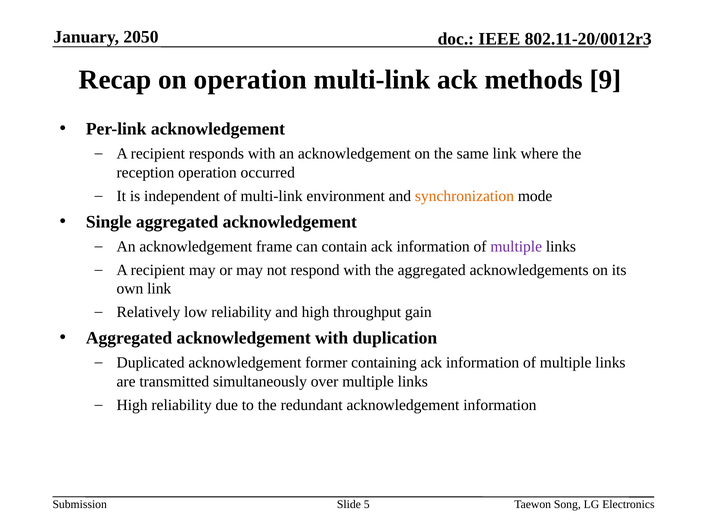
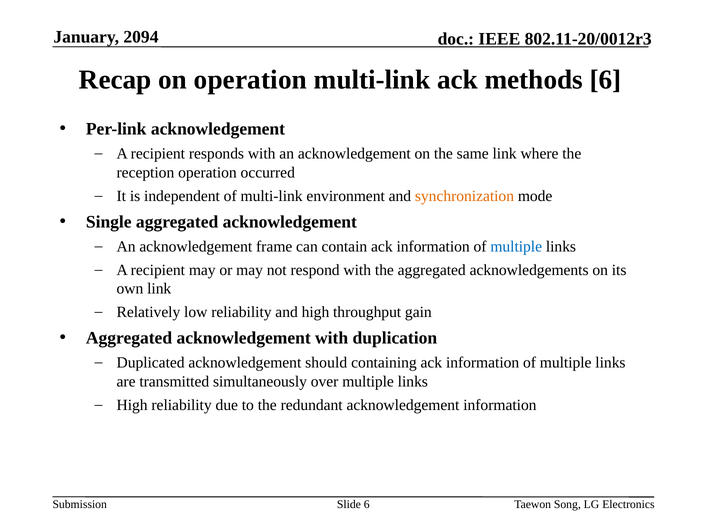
2050: 2050 -> 2094 (141, 37)
methods 9: 9 -> 6 (605, 80)
multiple colour: purple -> blue (516, 246)
former: former -> should (326, 363)
Slide 5: 5 -> 6 (367, 504)
